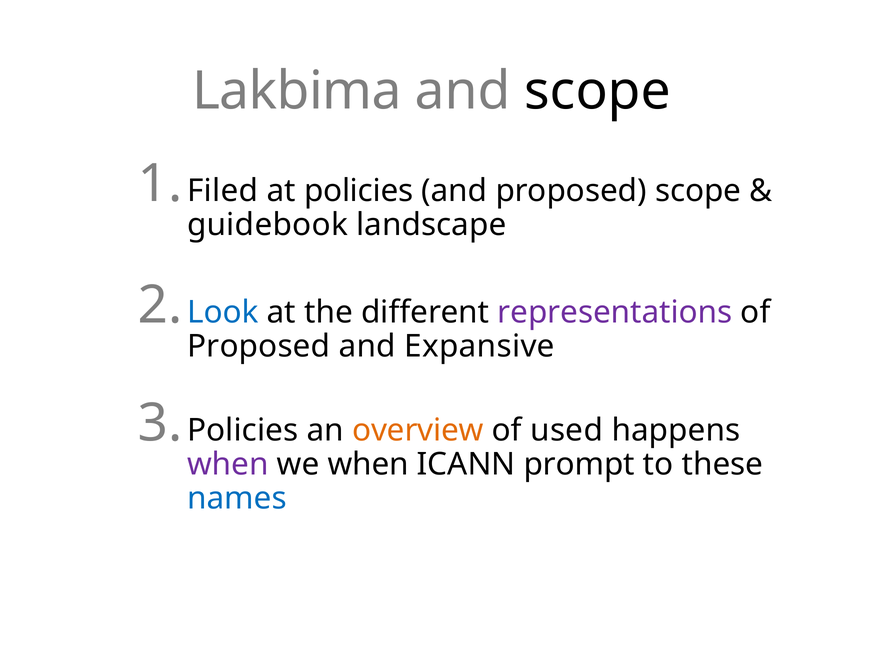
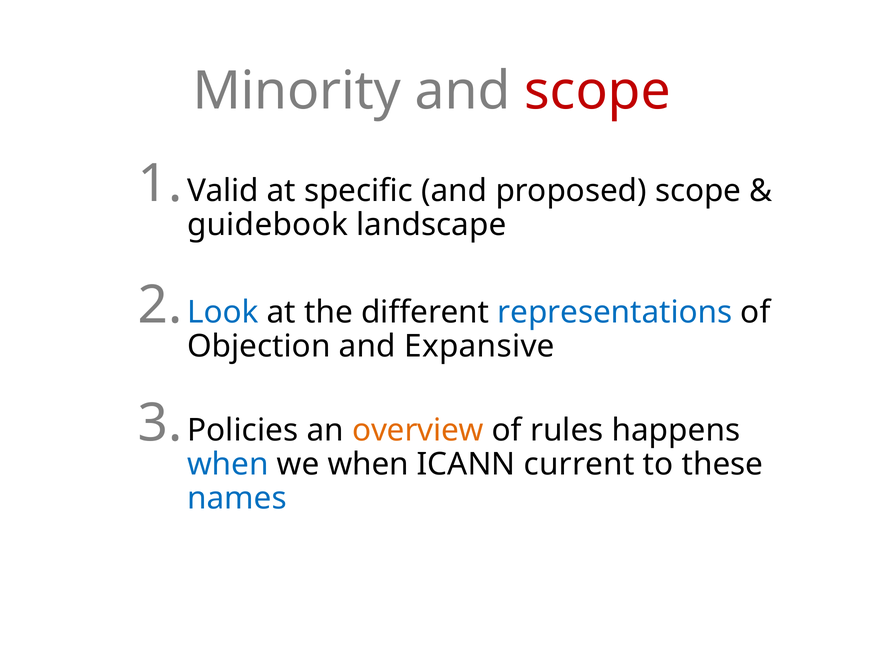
Lakbima: Lakbima -> Minority (297, 91)
scope colour: black -> red (598, 91)
Filed: Filed -> Valid (223, 191)
at policies: policies -> specific (359, 191)
representations colour: purple -> blue (615, 313)
Proposed: Proposed -> Objection (259, 347)
used: used -> rules (567, 430)
when colour: purple -> blue (228, 465)
prompt: prompt -> current (579, 465)
